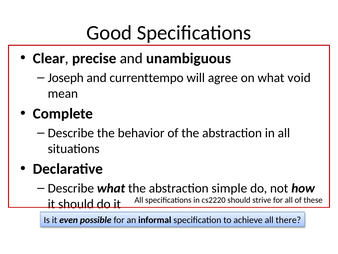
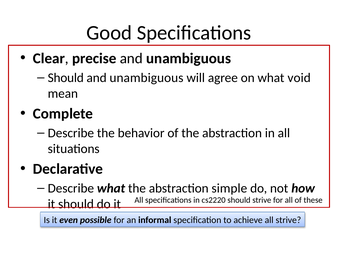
Joseph: Joseph -> Should (66, 78)
currenttempo: currenttempo -> unambiguous (146, 78)
all there: there -> strive (288, 220)
